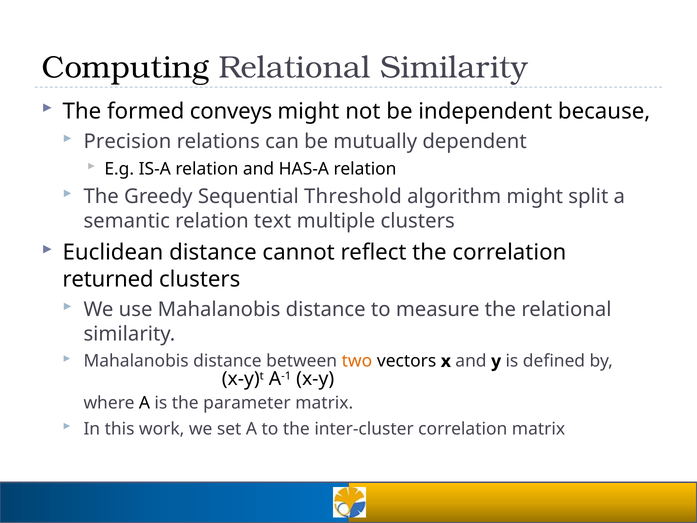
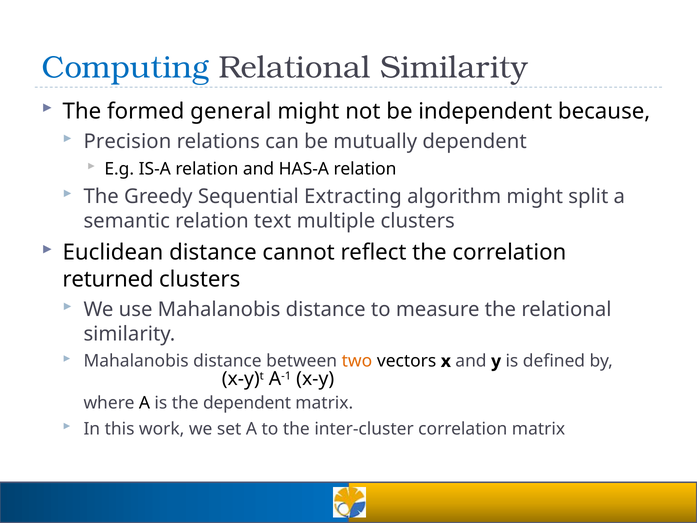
Computing colour: black -> blue (125, 67)
conveys: conveys -> general (231, 111)
Threshold: Threshold -> Extracting (353, 196)
the parameter: parameter -> dependent (247, 403)
